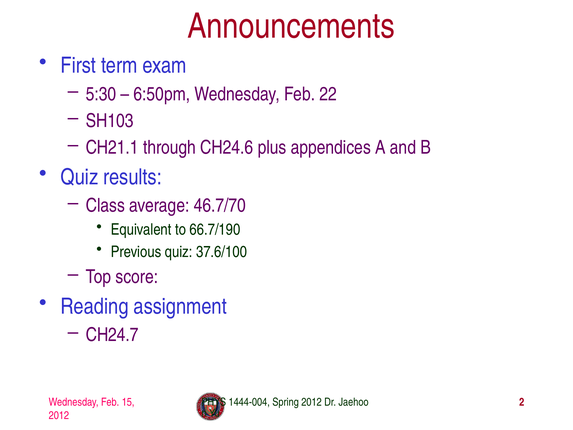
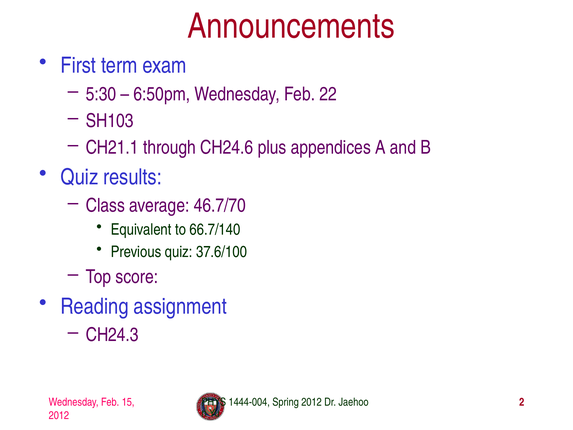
66.7/190: 66.7/190 -> 66.7/140 (215, 229)
CH24.7: CH24.7 -> CH24.3 (112, 335)
